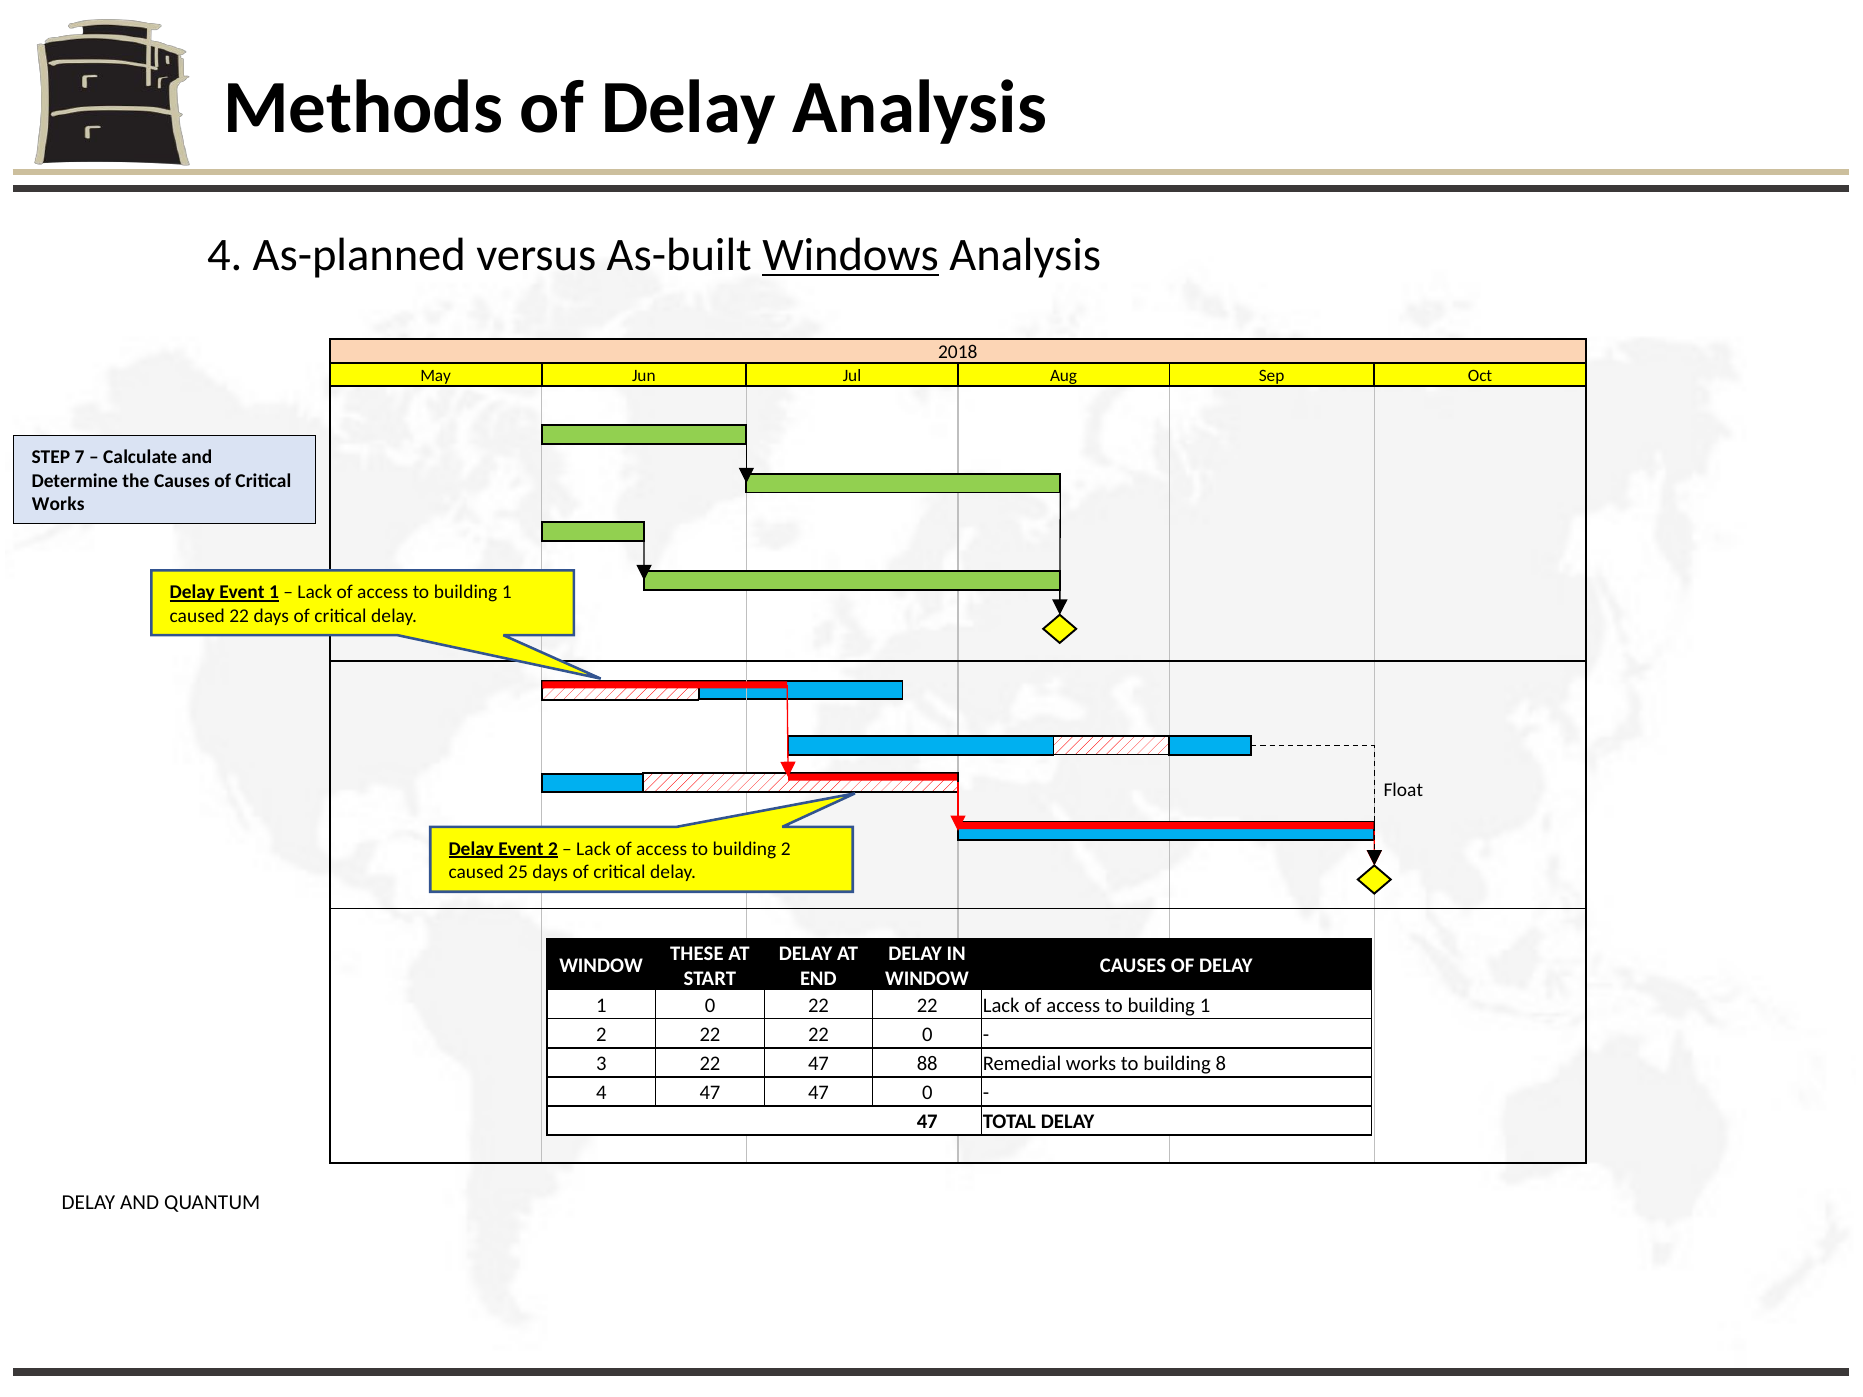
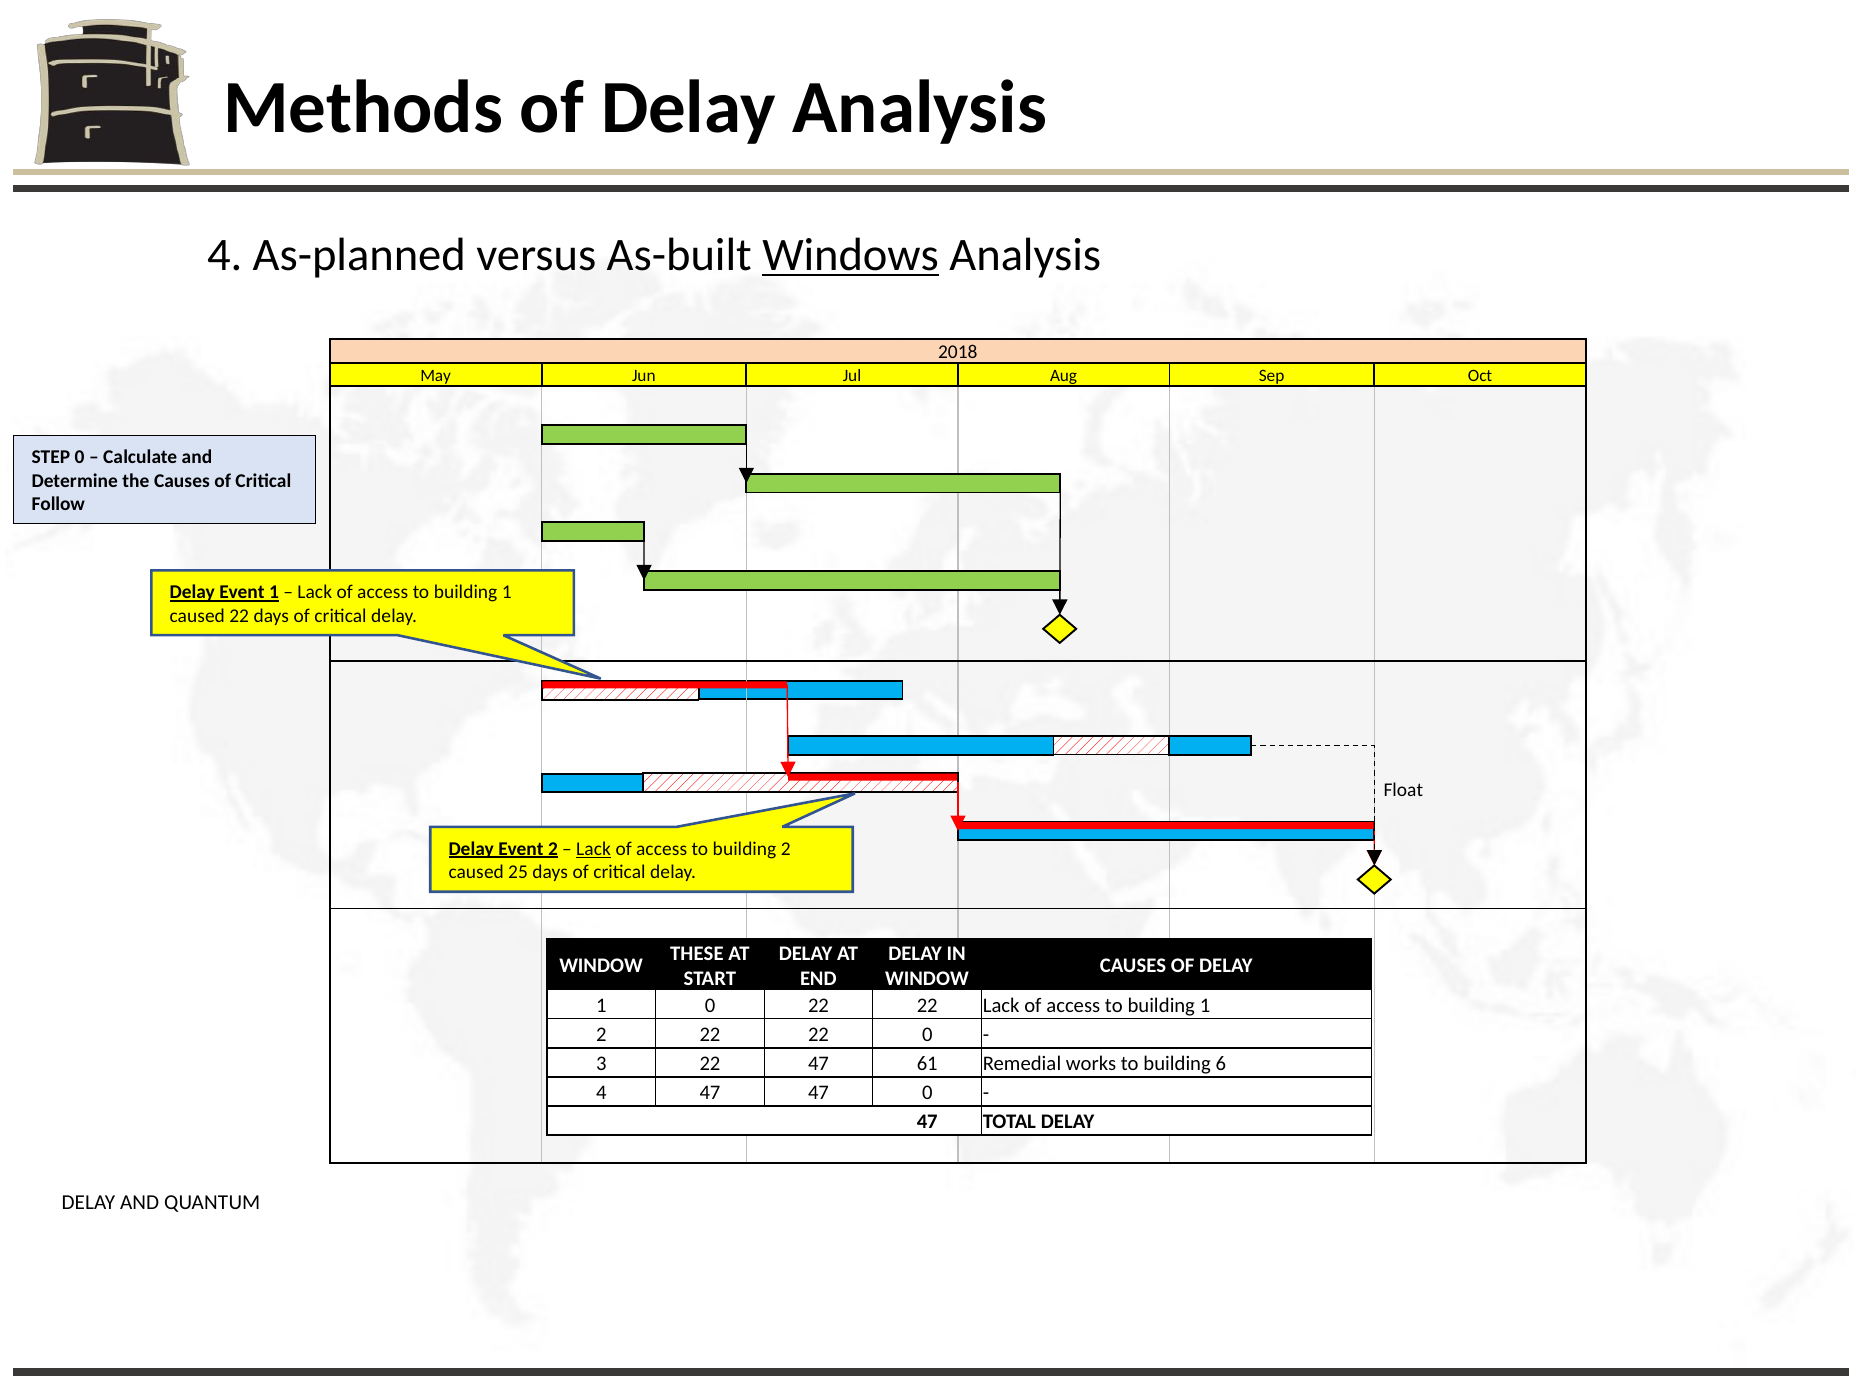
STEP 7: 7 -> 0 (79, 457)
Works: Works -> Follow (58, 504)
Lack underline: none -> present (594, 849)
88: 88 -> 61 (927, 1064)
8: 8 -> 6 (1221, 1064)
